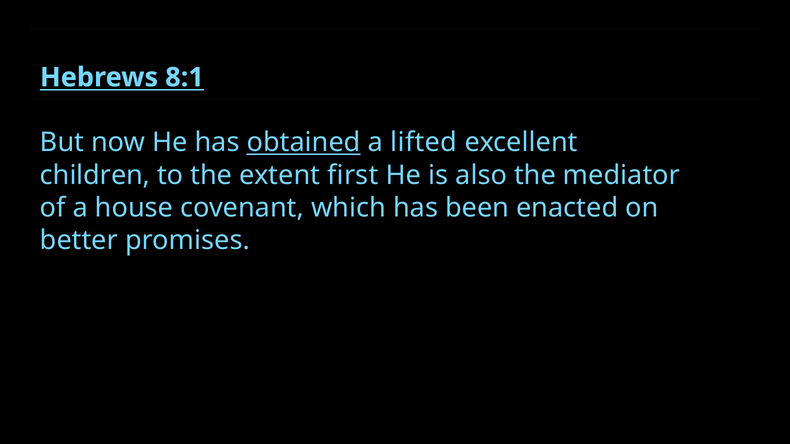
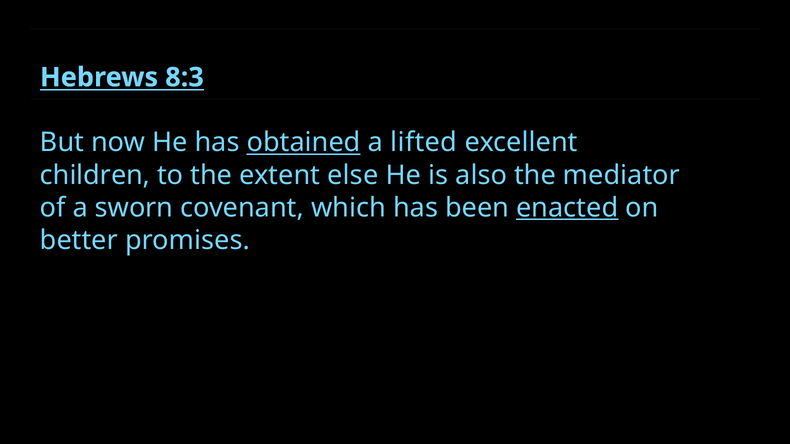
8:1: 8:1 -> 8:3 (185, 77)
first: first -> else (353, 175)
house: house -> sworn (134, 208)
enacted underline: none -> present (567, 208)
